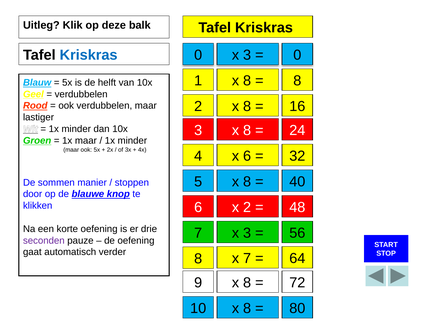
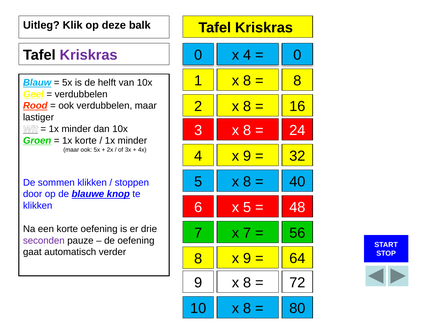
3: 3 -> 4 (247, 55)
Kriskras colour: blue -> purple (89, 55)
1x maar: maar -> korte (86, 140)
6: 6 -> 9 (247, 156)
sommen manier: manier -> klikken (92, 182)
x 2: 2 -> 5 (247, 207)
3: 3 -> 7 (247, 233)
7: 7 -> 9 (247, 258)
